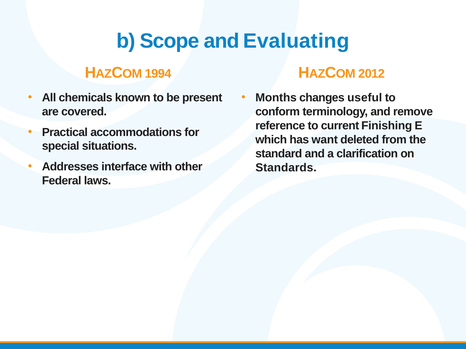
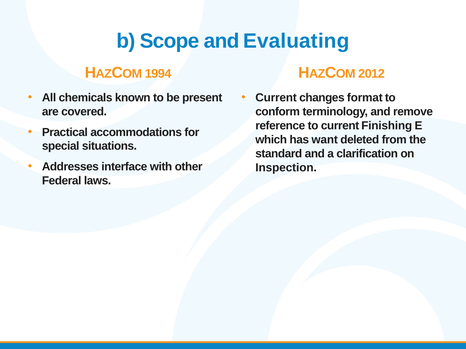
Months: Months -> Current (276, 98)
useful: useful -> format (365, 98)
Standards: Standards -> Inspection (286, 168)
